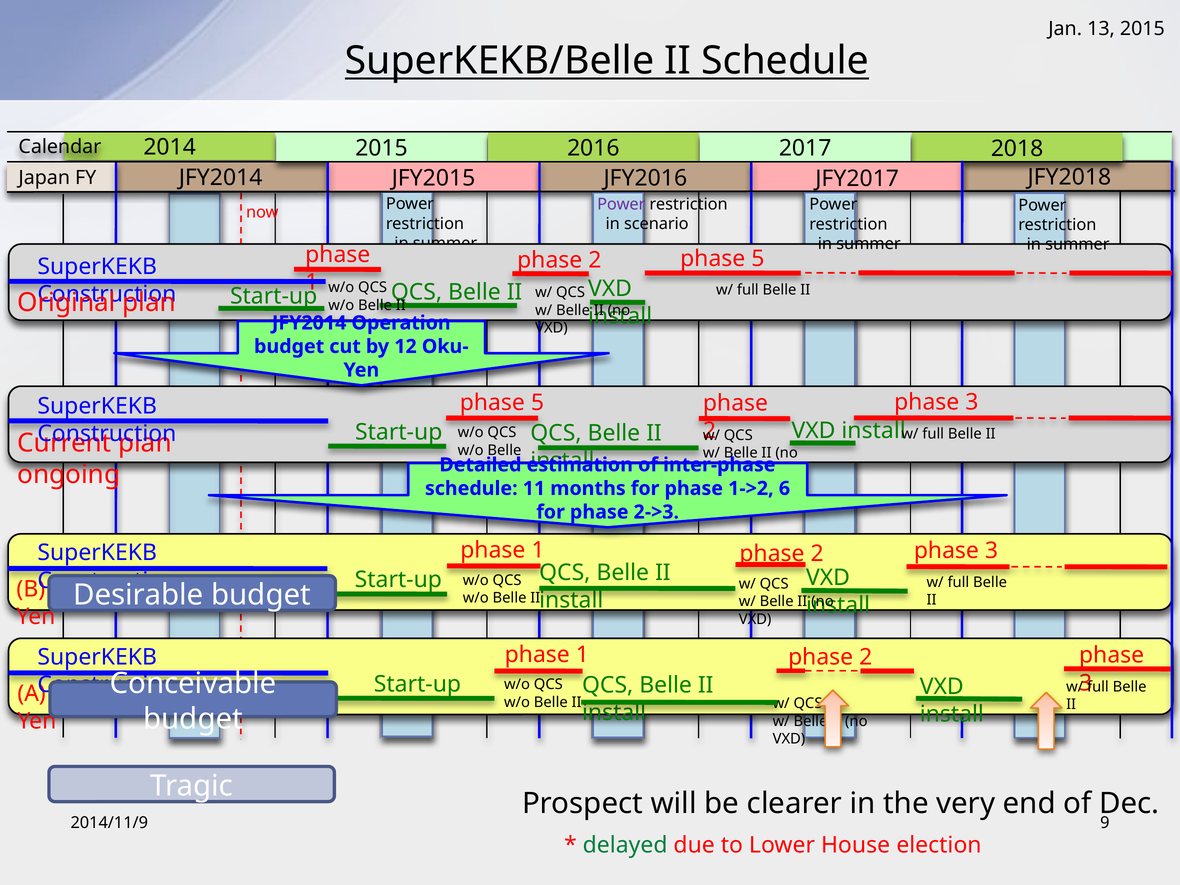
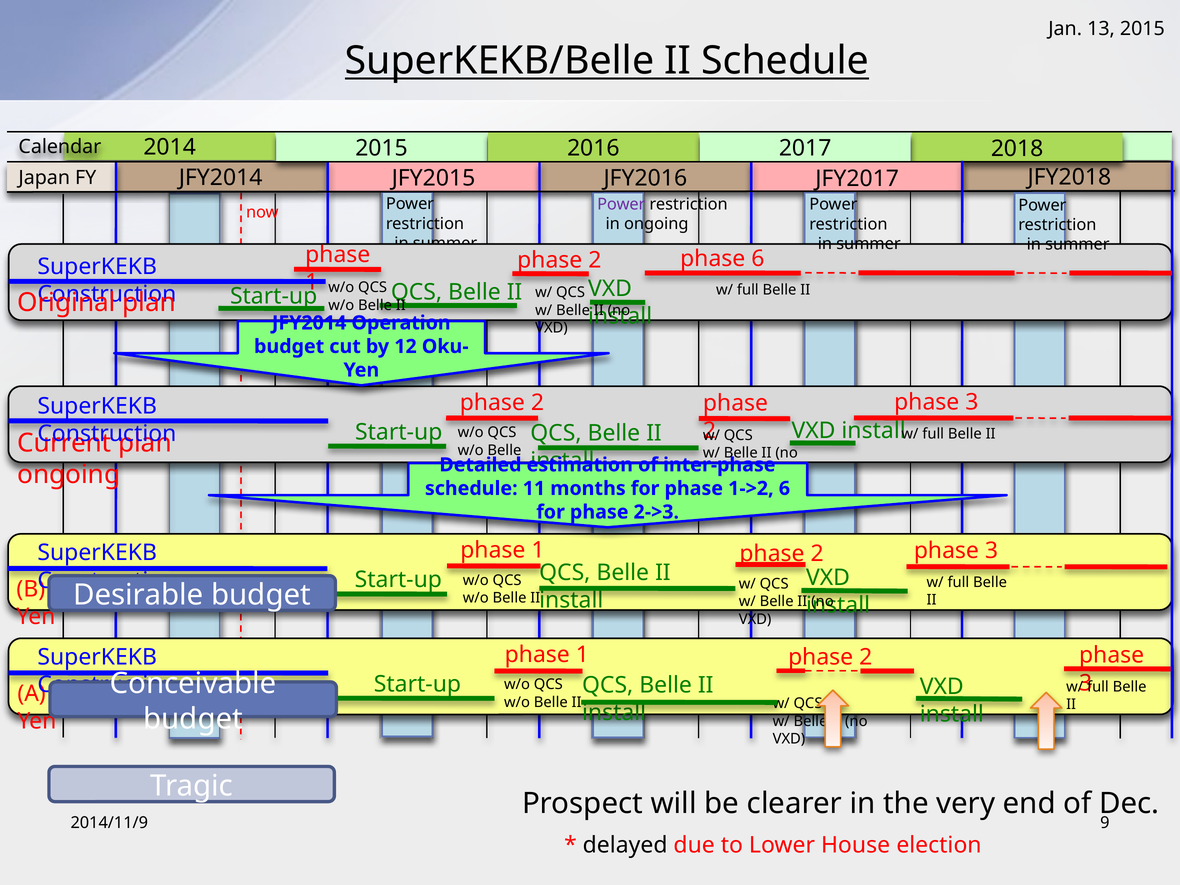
in scenario: scenario -> ongoing (656, 224)
5: 5 -> 6 (758, 259)
5: 5 -> 2 (537, 403)
delayed colour: green -> black (625, 845)
